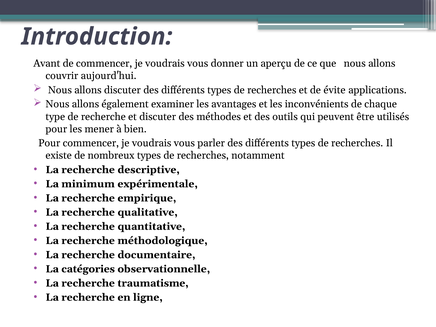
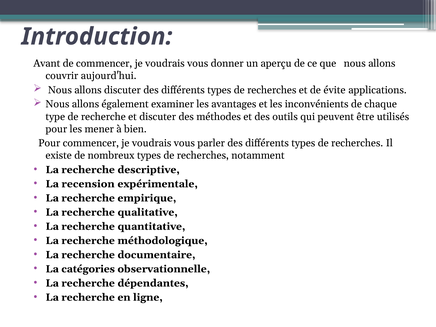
minimum: minimum -> recension (88, 184)
traumatisme: traumatisme -> dépendantes (153, 283)
